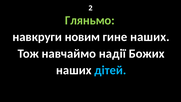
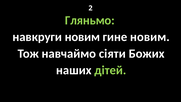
гине наших: наших -> новим (150, 37)
надії: надії -> сіяти (112, 54)
дітей colour: light blue -> light green (110, 70)
